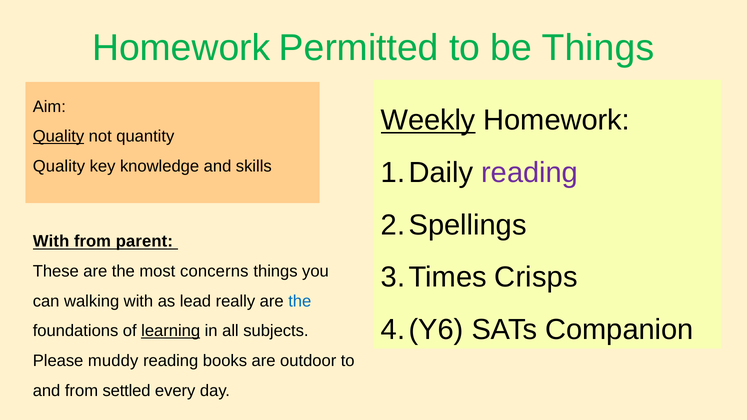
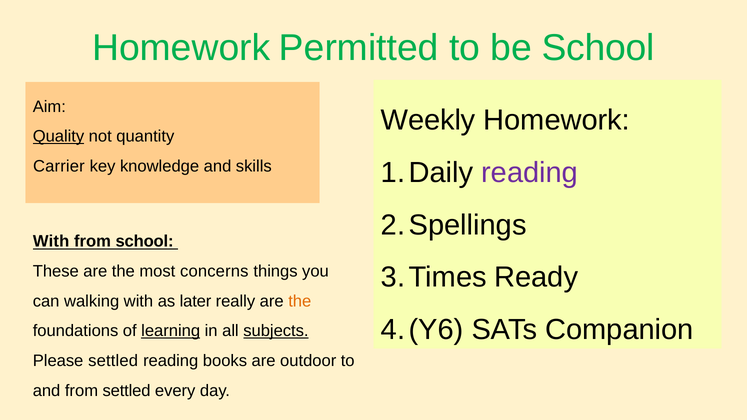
be Things: Things -> School (598, 48)
Weekly underline: present -> none (428, 120)
Quality: Quality -> Carrier (59, 166)
from parent: parent -> school (145, 242)
Crisps: Crisps -> Ready (536, 277)
lead: lead -> later (195, 301)
the colour: blue -> orange (300, 301)
subjects underline: none -> present (276, 331)
Please muddy: muddy -> settled (113, 361)
